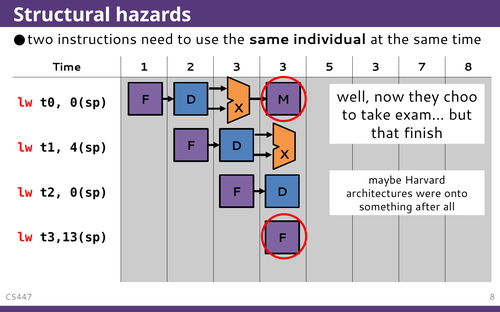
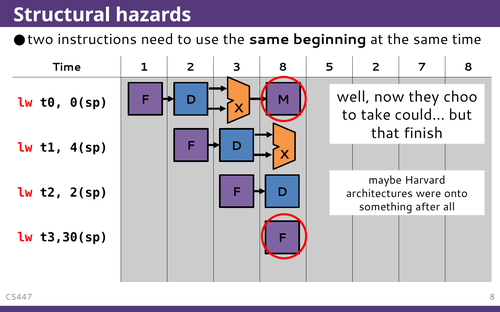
individual: individual -> beginning (330, 39)
3 3: 3 -> 8 (283, 67)
5 3: 3 -> 2 (376, 67)
exam…: exam… -> could… (420, 115)
t2 0(sp: 0(sp -> 2(sp (89, 193)
t3,13(sp: t3,13(sp -> t3,30(sp (74, 238)
